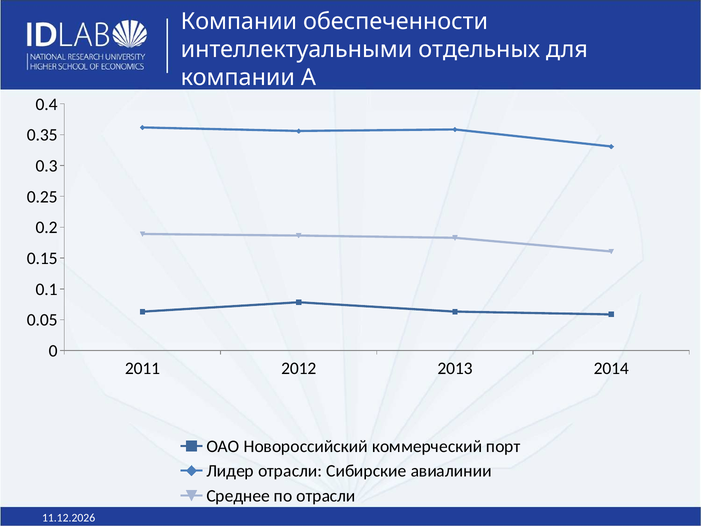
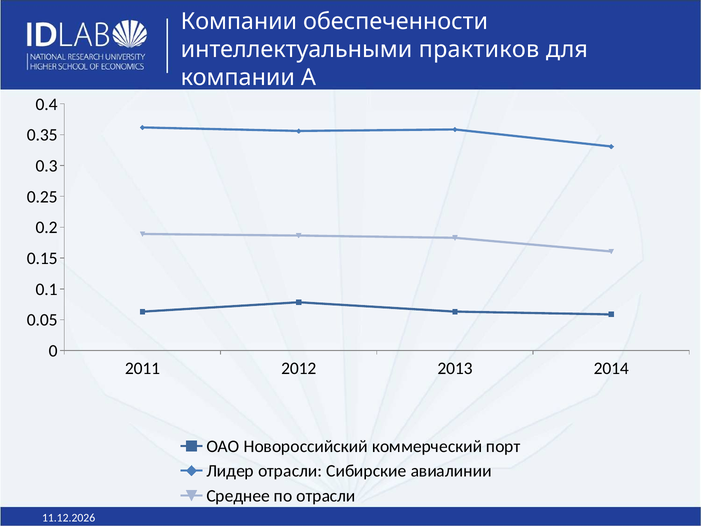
отдельных: отдельных -> практиков (479, 49)
